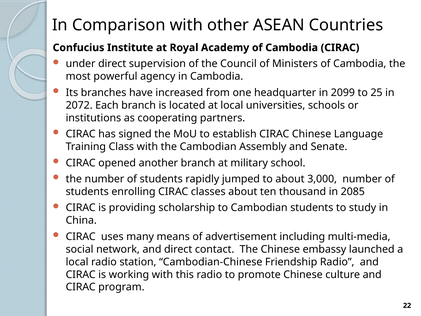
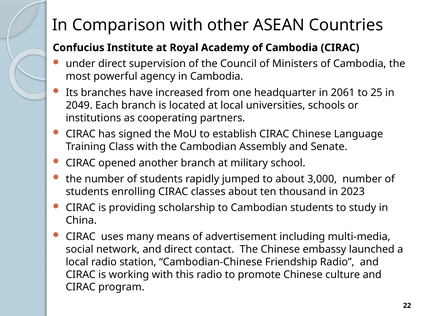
2099: 2099 -> 2061 (343, 93)
2072: 2072 -> 2049 (79, 105)
2085: 2085 -> 2023 (353, 192)
